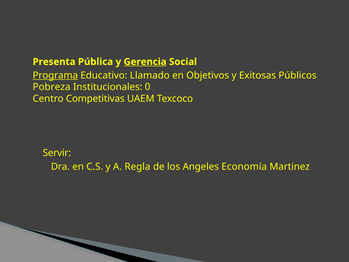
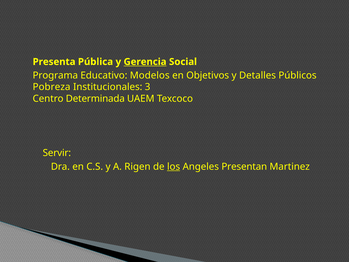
Programa underline: present -> none (55, 75)
Llamado: Llamado -> Modelos (150, 75)
Exitosas: Exitosas -> Detalles (257, 75)
0: 0 -> 3 (148, 87)
Competitivas: Competitivas -> Determinada (95, 99)
Regla: Regla -> Rigen (137, 166)
los underline: none -> present (174, 166)
Economía: Economía -> Presentan (244, 166)
